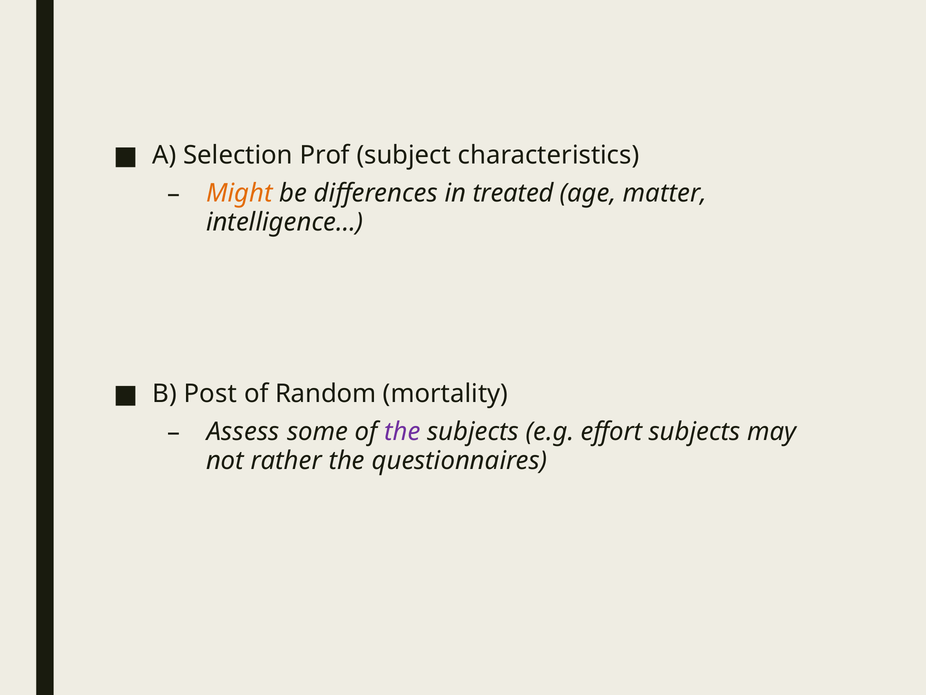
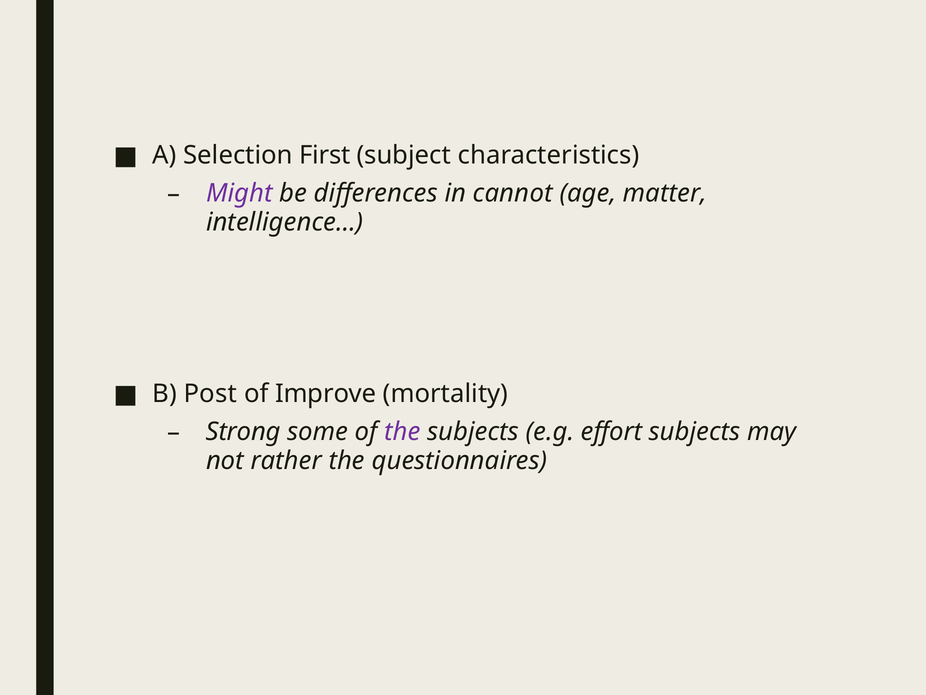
Prof: Prof -> First (325, 155)
Might colour: orange -> purple (239, 193)
treated: treated -> cannot (513, 193)
Random: Random -> Improve (326, 394)
Assess: Assess -> Strong (243, 432)
